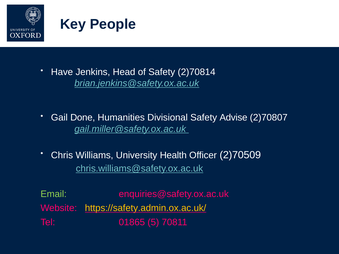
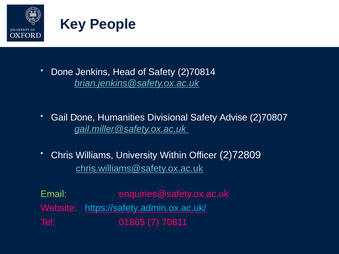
Have: Have -> Done (62, 72)
Health: Health -> Within (173, 155)
2)70509: 2)70509 -> 2)72809 (240, 155)
https://safety.admin.ox.ac.uk/ colour: yellow -> light blue (146, 208)
5: 5 -> 7 (153, 222)
